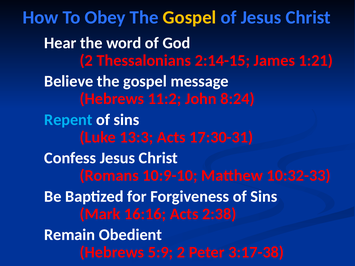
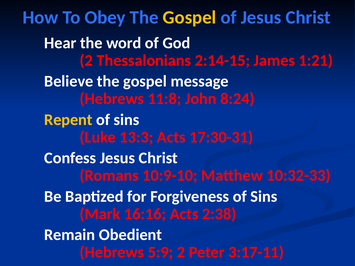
11:2: 11:2 -> 11:8 (165, 99)
Repent colour: light blue -> yellow (68, 120)
3:17-38: 3:17-38 -> 3:17-11 (256, 253)
